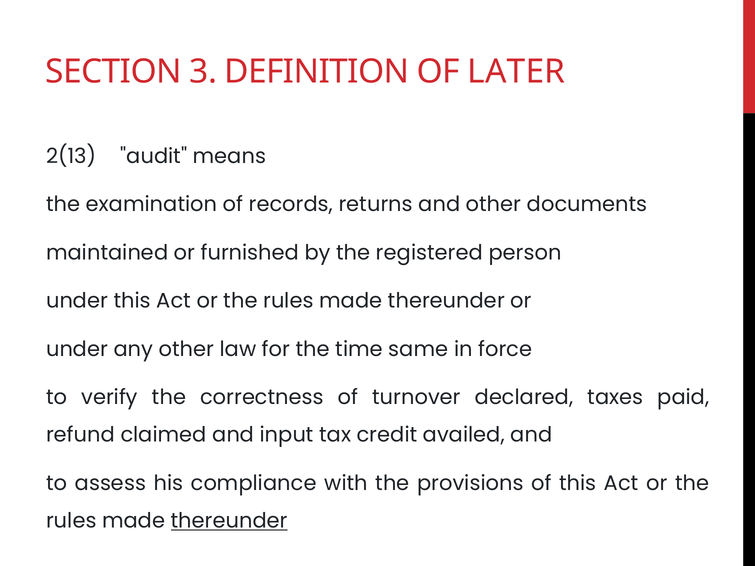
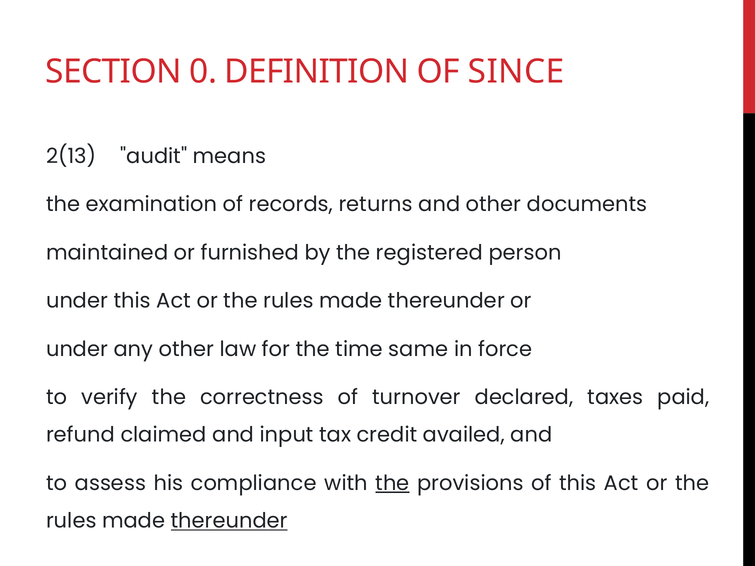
3: 3 -> 0 (203, 72)
LATER: LATER -> SINCE (516, 72)
the underline: none -> present (392, 483)
